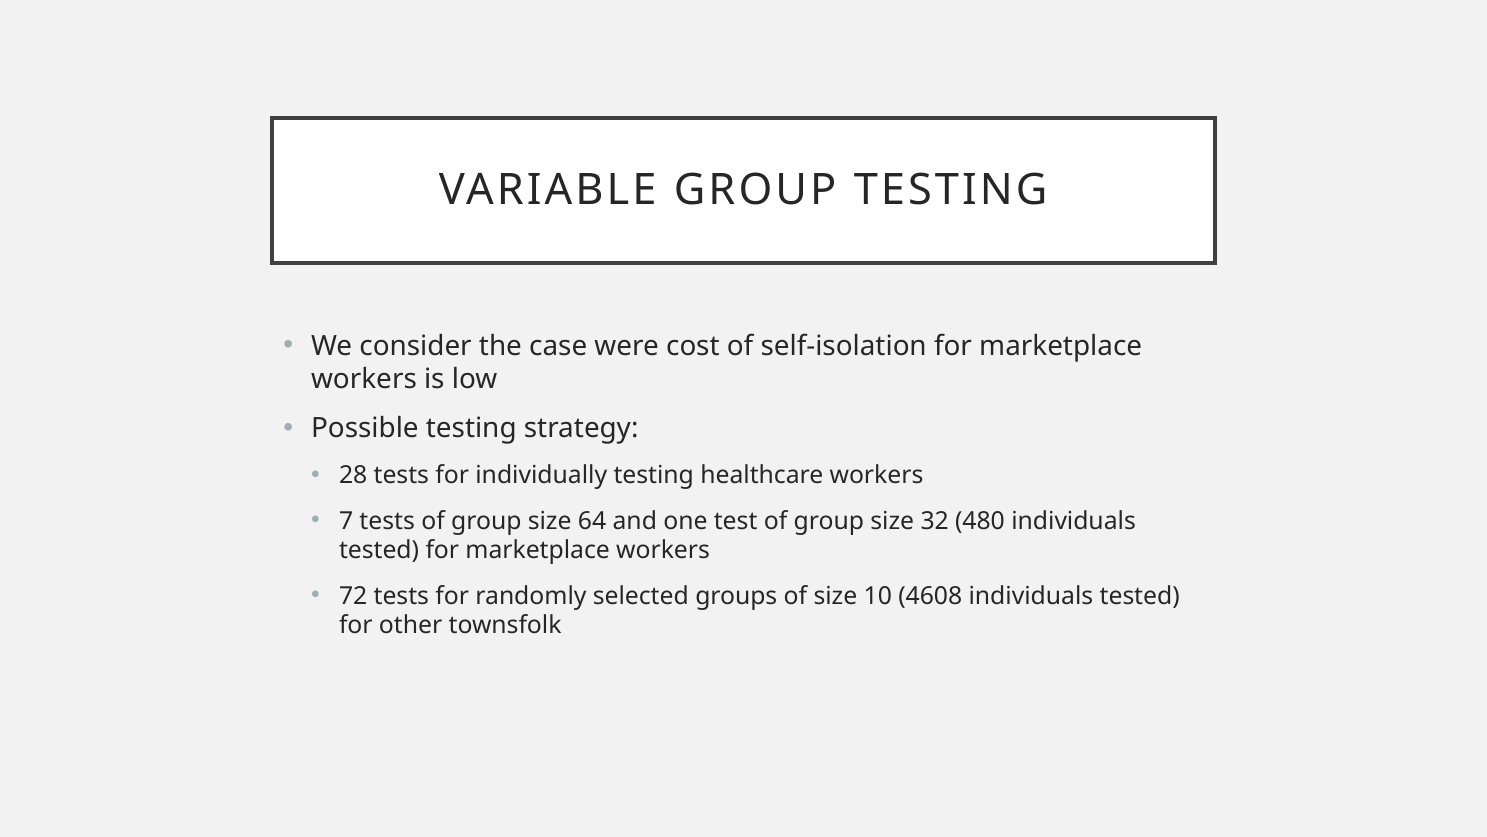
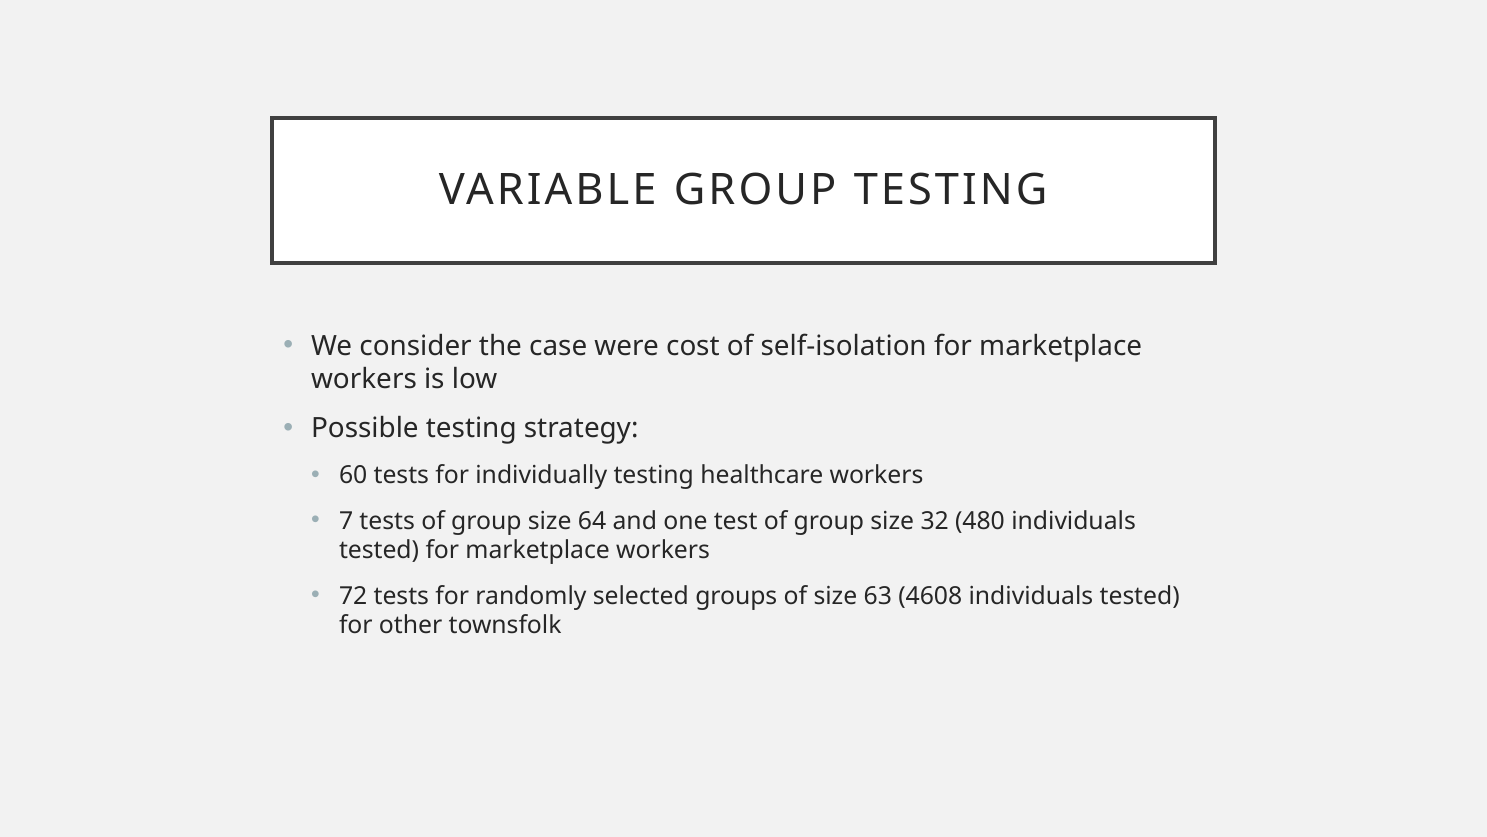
28: 28 -> 60 (353, 475)
10: 10 -> 63 (878, 595)
